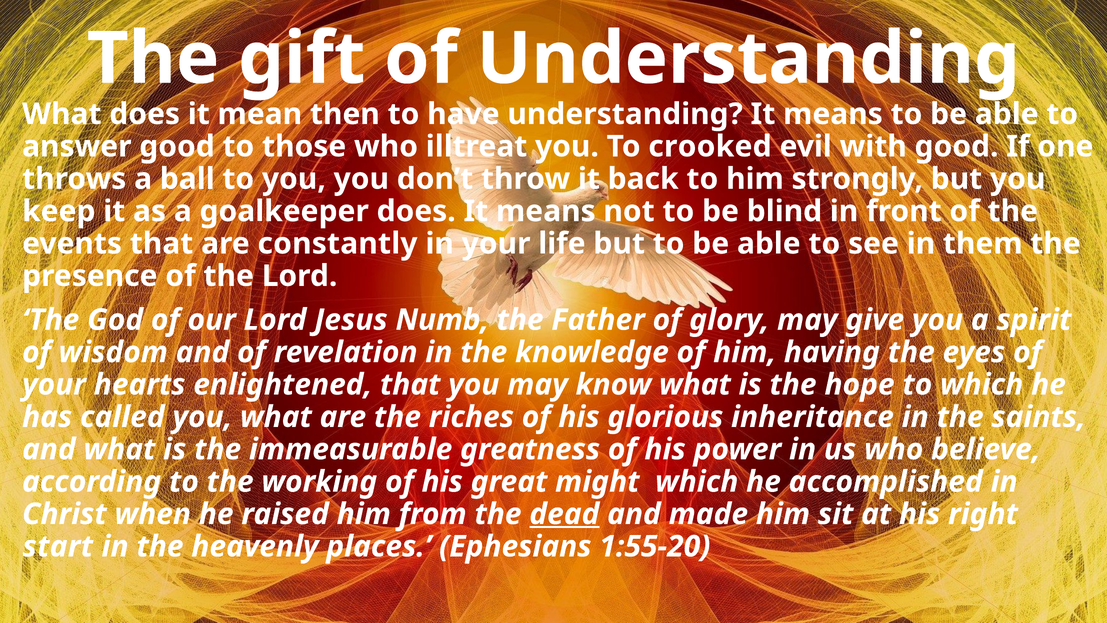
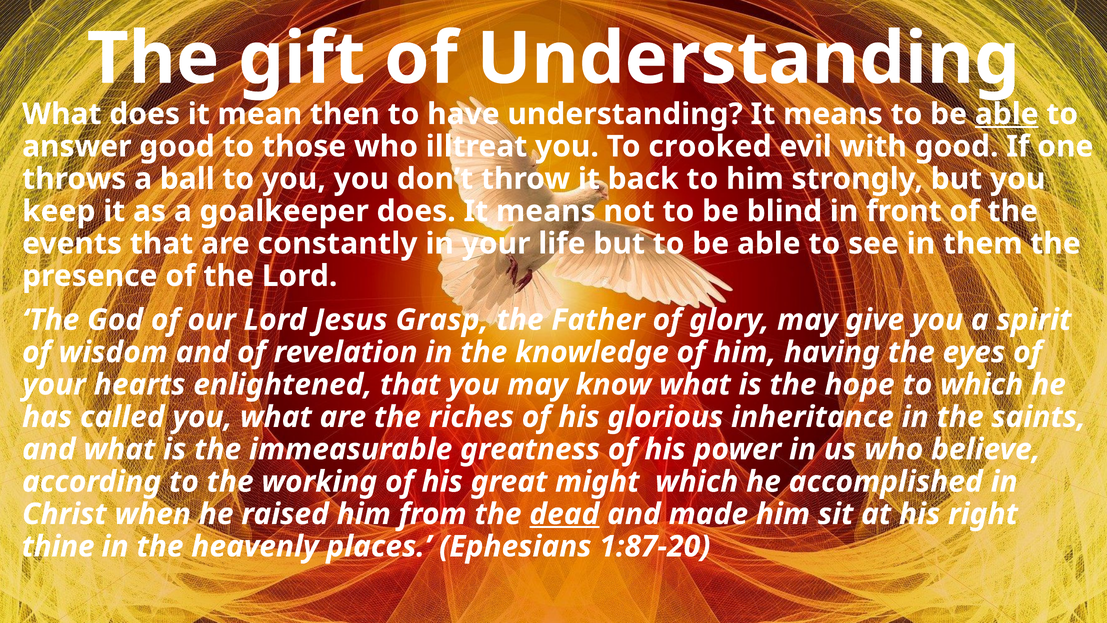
able underline: none -> present (1007, 114)
Numb: Numb -> Grasp (442, 320)
start: start -> thine (58, 546)
1:55-20: 1:55-20 -> 1:87-20 (655, 546)
